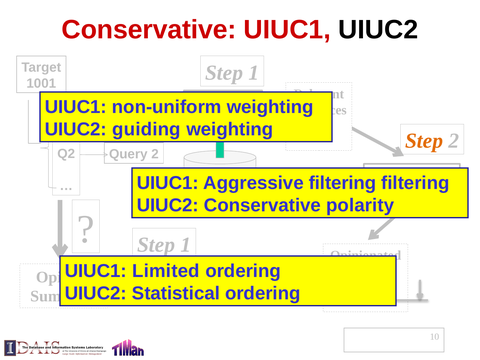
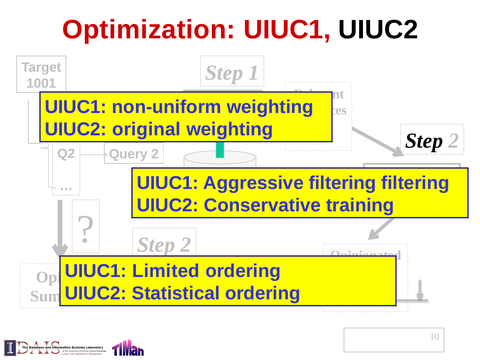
Conservative: Conservative -> Optimization (149, 30)
guiding: guiding -> original (147, 129)
Step colour: orange -> black (424, 141)
polarity: polarity -> training (360, 205)
1: 1 -> 2 (186, 245)
